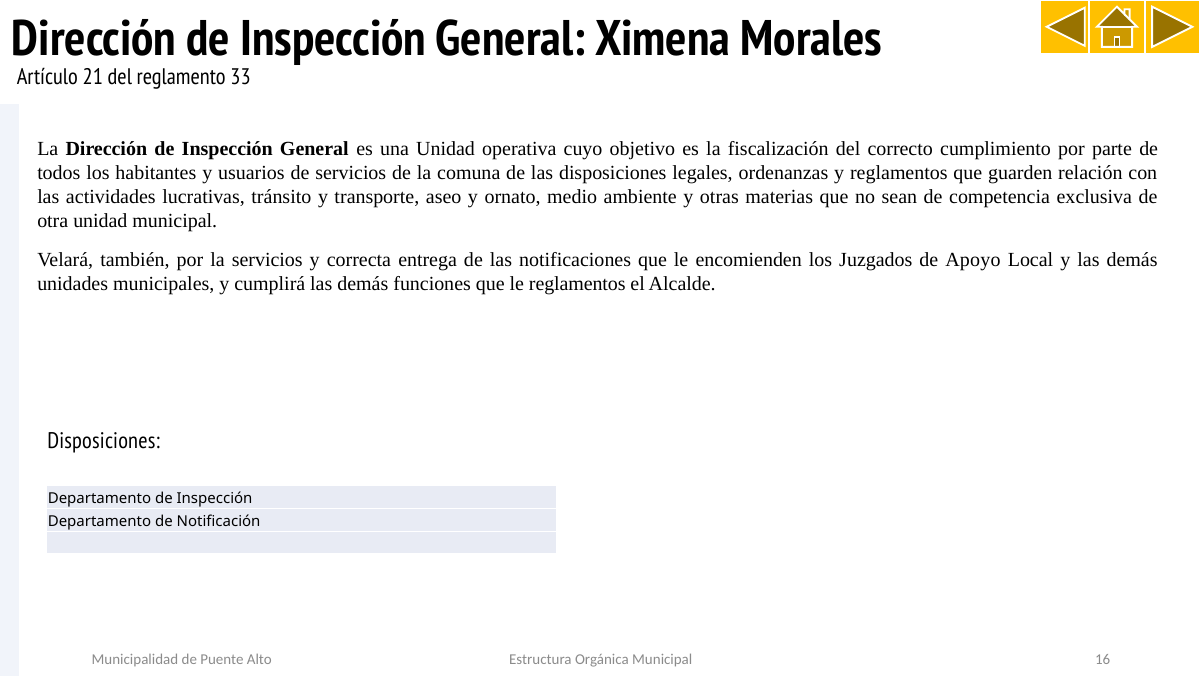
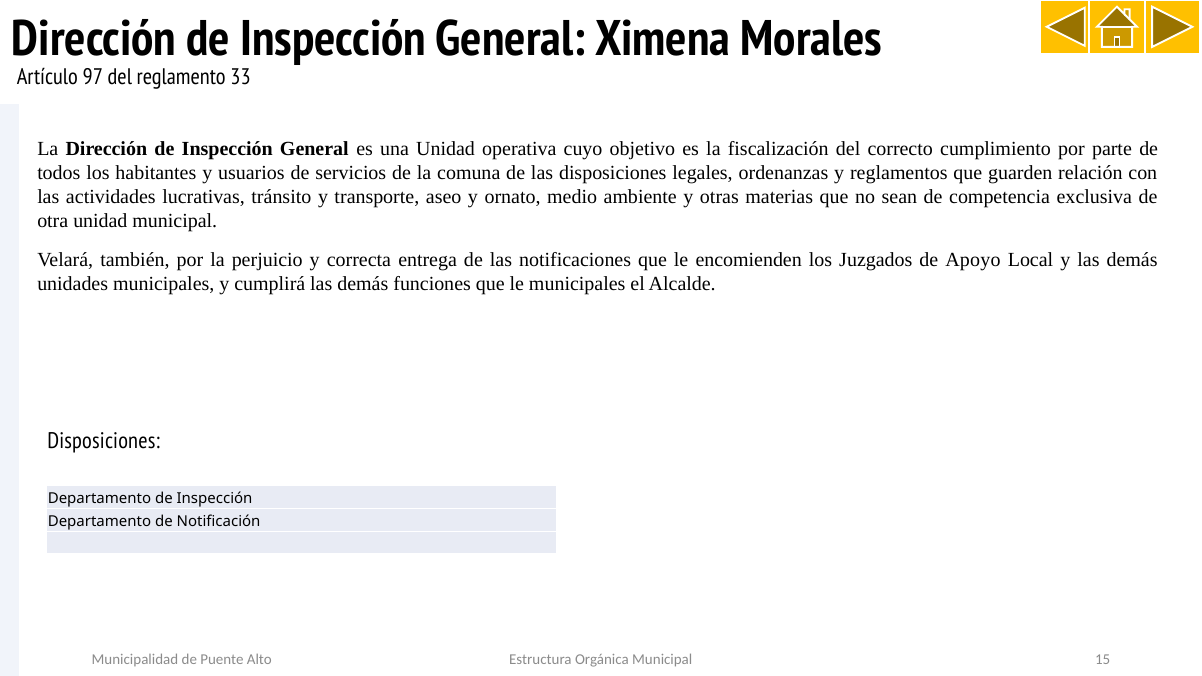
21: 21 -> 97 (93, 77)
la servicios: servicios -> perjuicio (267, 260)
le reglamentos: reglamentos -> municipales (577, 284)
16: 16 -> 15 (1103, 659)
